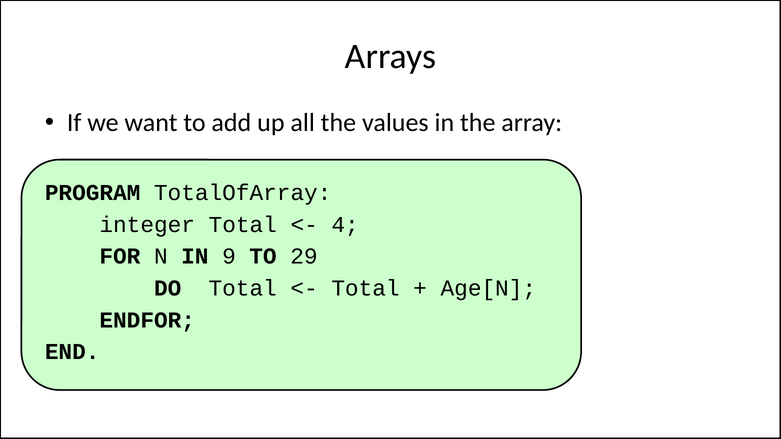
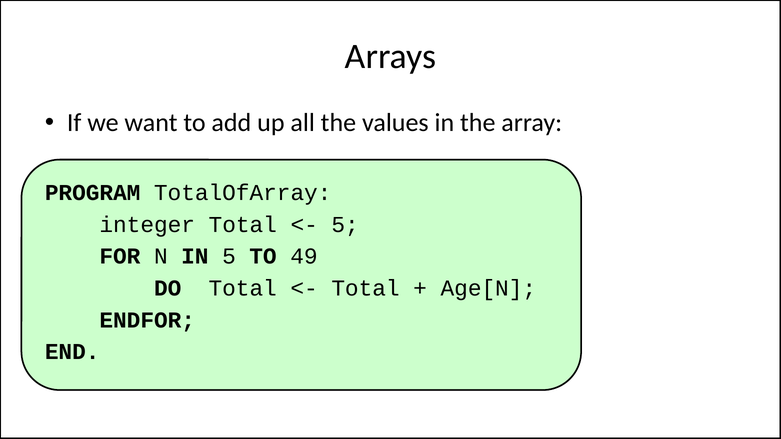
4: 4 -> 5 (345, 225)
IN 9: 9 -> 5 (229, 257)
29: 29 -> 49 (304, 257)
